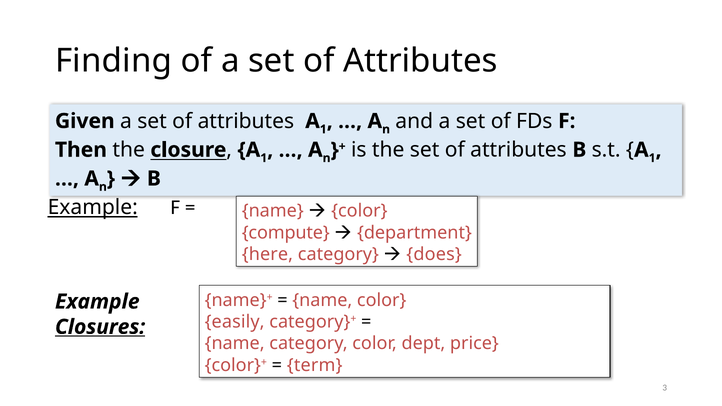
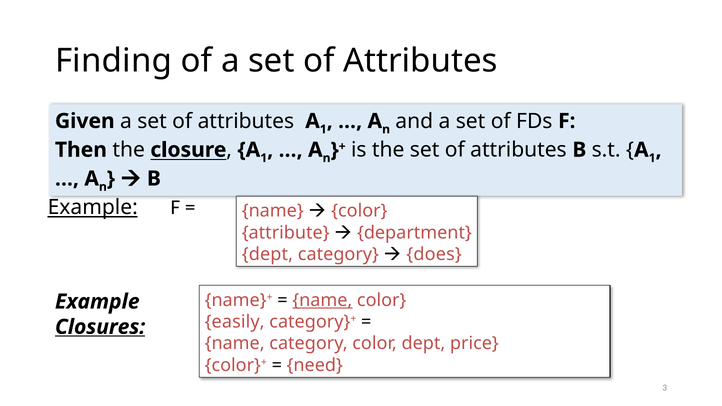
compute: compute -> attribute (286, 233)
here: here -> dept (267, 254)
name underline: none -> present (322, 300)
term: term -> need (315, 365)
